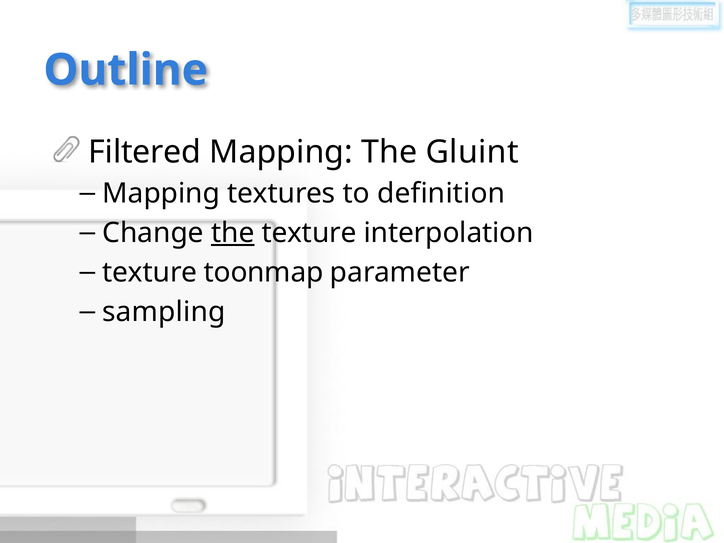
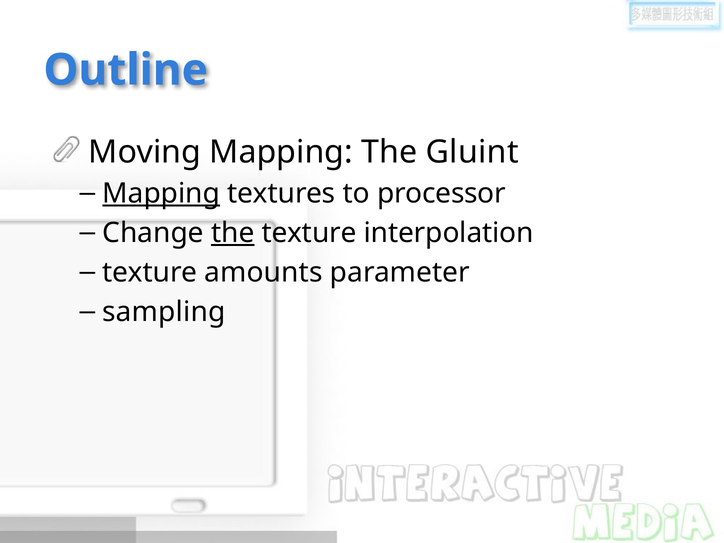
Filtered: Filtered -> Moving (145, 152)
Mapping underline: none -> present (161, 193)
definition: definition -> processor (441, 193)
toonmap: toonmap -> amounts (263, 272)
